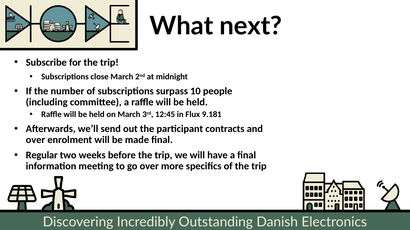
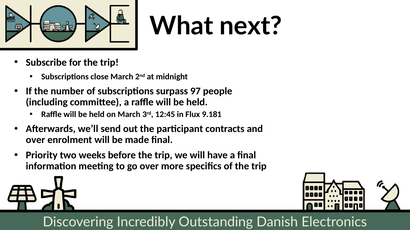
10: 10 -> 97 (195, 91)
Regular: Regular -> Priority (42, 156)
